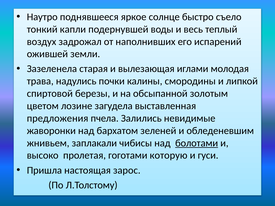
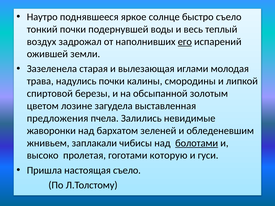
тонкий капли: капли -> почки (73, 29)
его underline: none -> present (185, 42)
настоящая зарос: зарос -> съело (127, 170)
